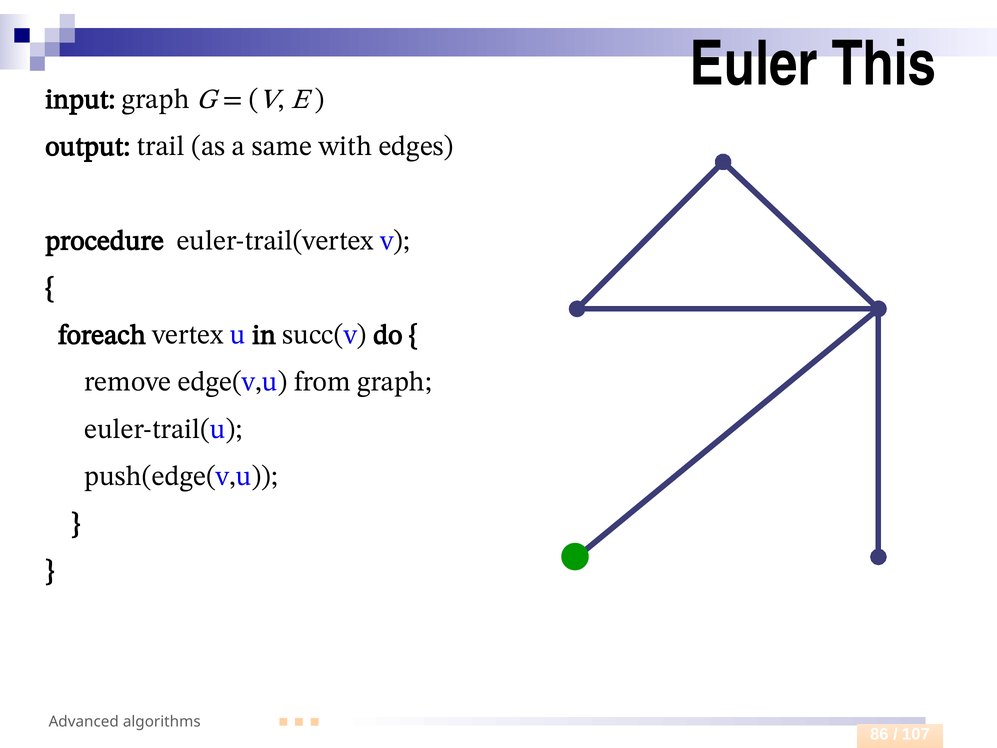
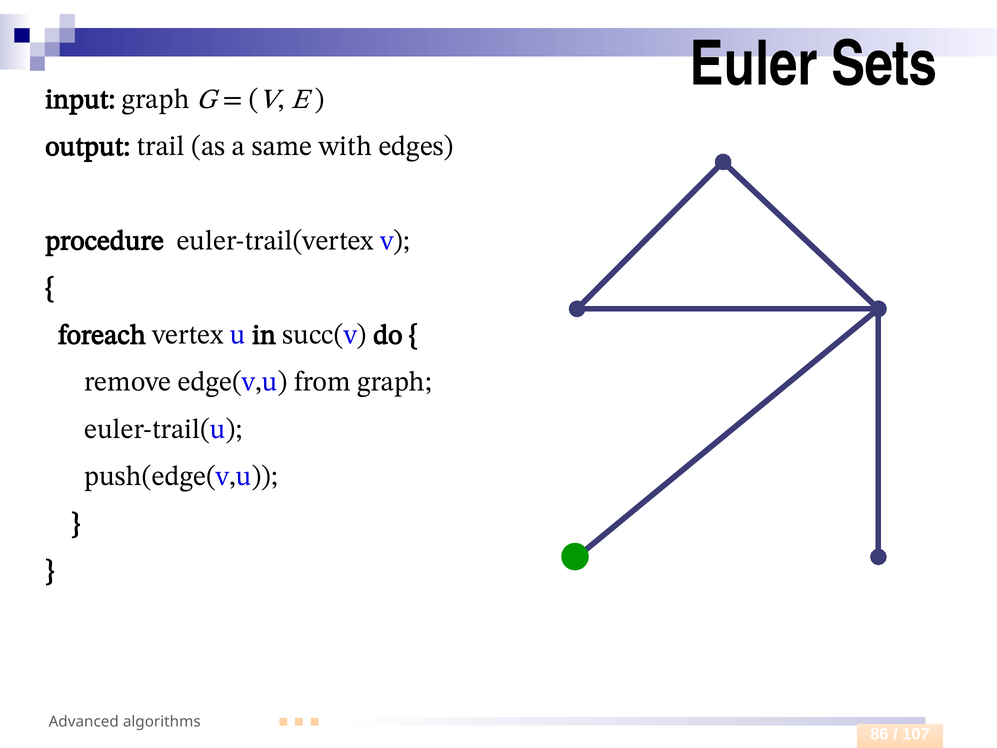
This: This -> Sets (884, 64)
